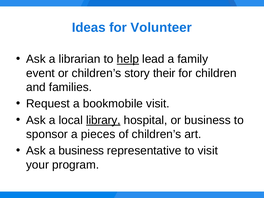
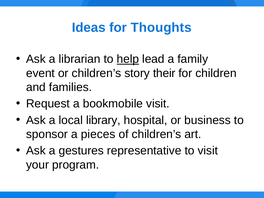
Volunteer: Volunteer -> Thoughts (161, 28)
library underline: present -> none (103, 120)
a business: business -> gestures (81, 151)
